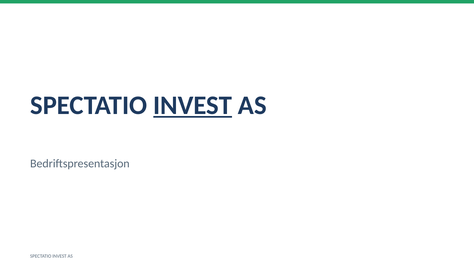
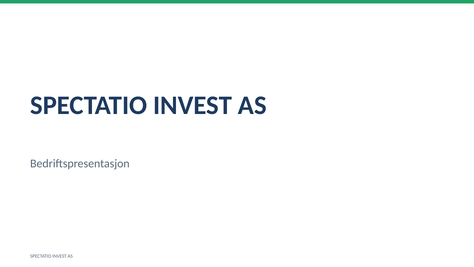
INVEST underline: present -> none (193, 105)
